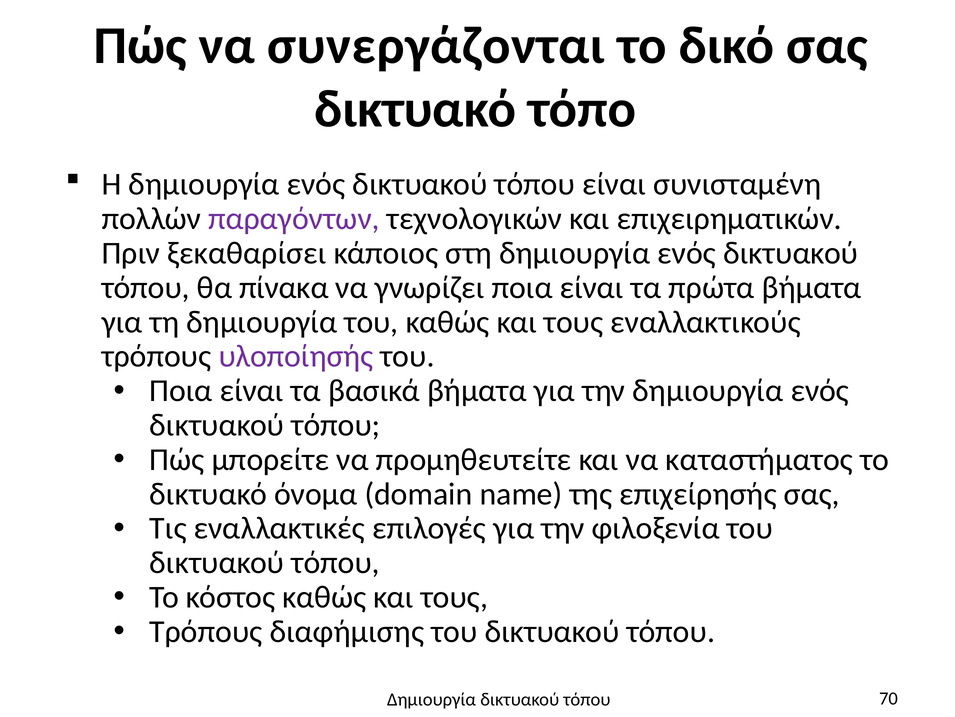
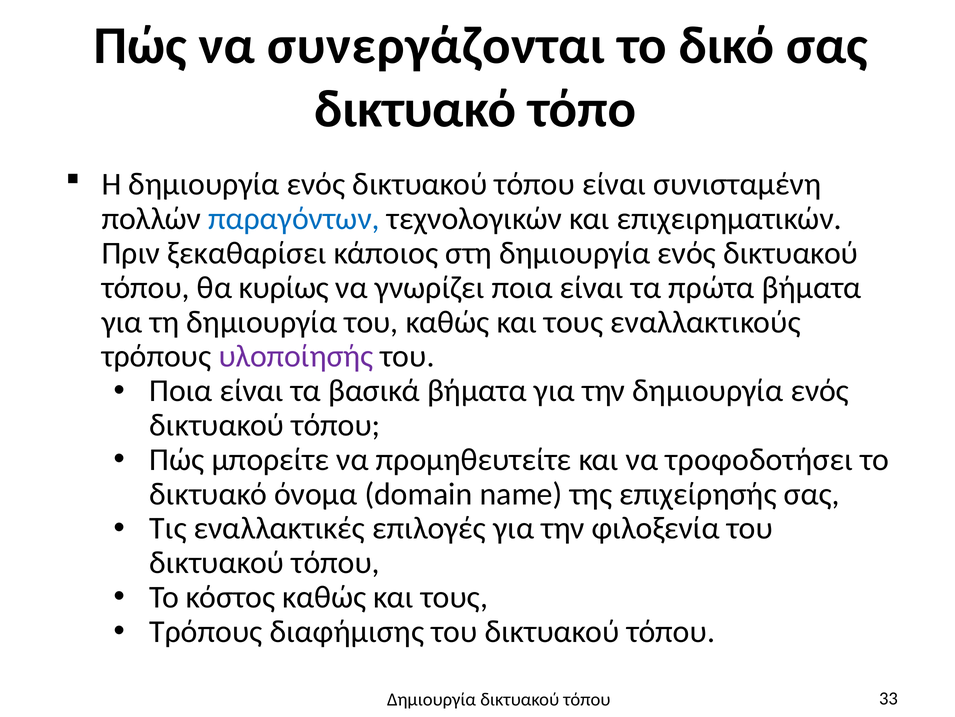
παραγόντων colour: purple -> blue (294, 219)
πίνακα: πίνακα -> κυρίως (284, 287)
καταστήματος: καταστήματος -> τροφοδοτήσει (759, 459)
70: 70 -> 33 (888, 698)
